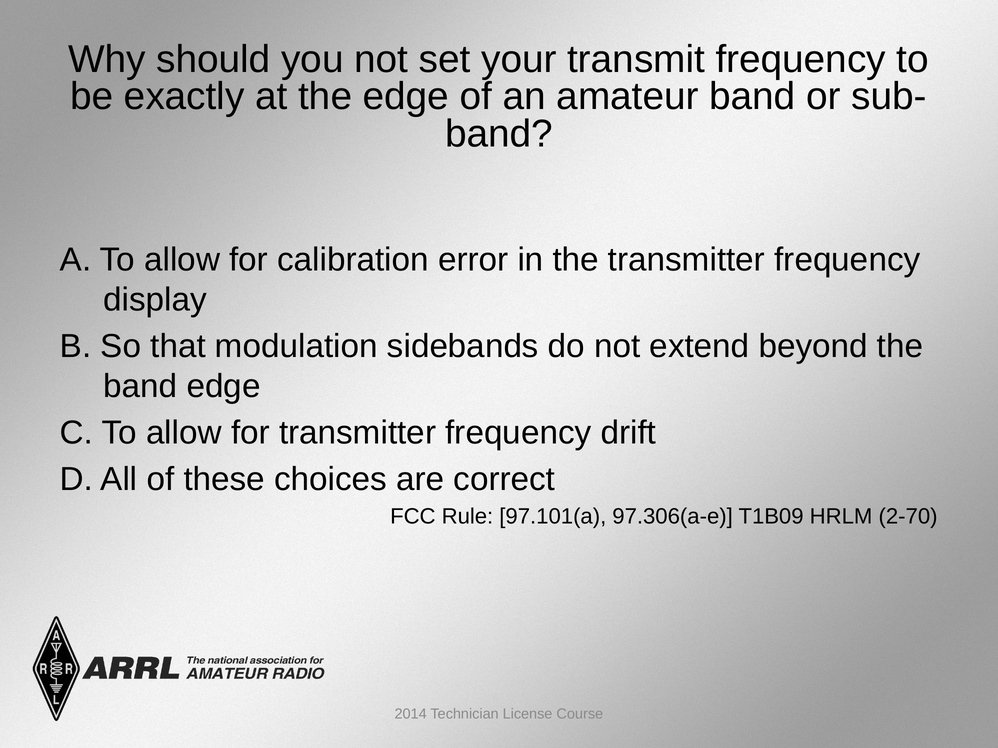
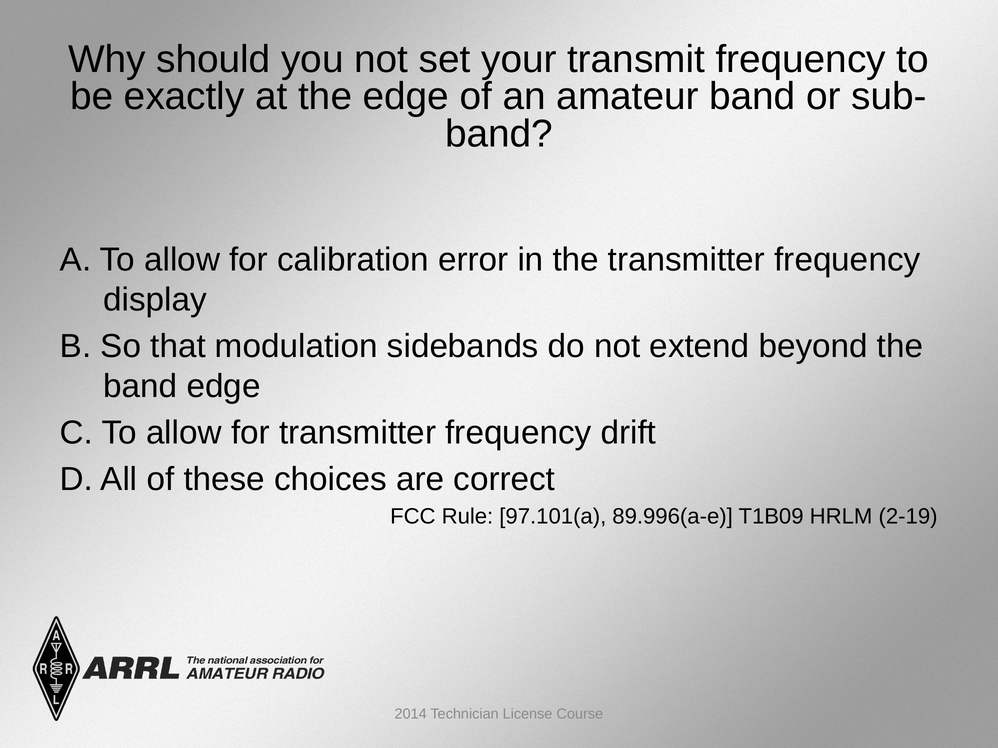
97.306(a-e: 97.306(a-e -> 89.996(a-e (673, 517)
2-70: 2-70 -> 2-19 (908, 517)
